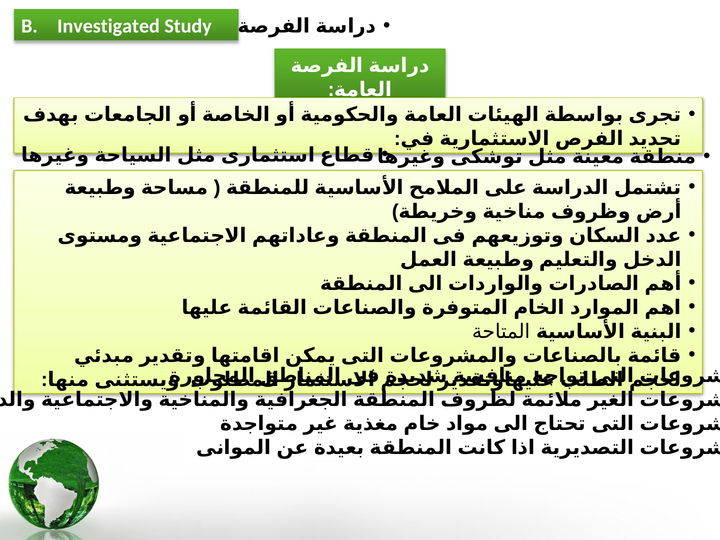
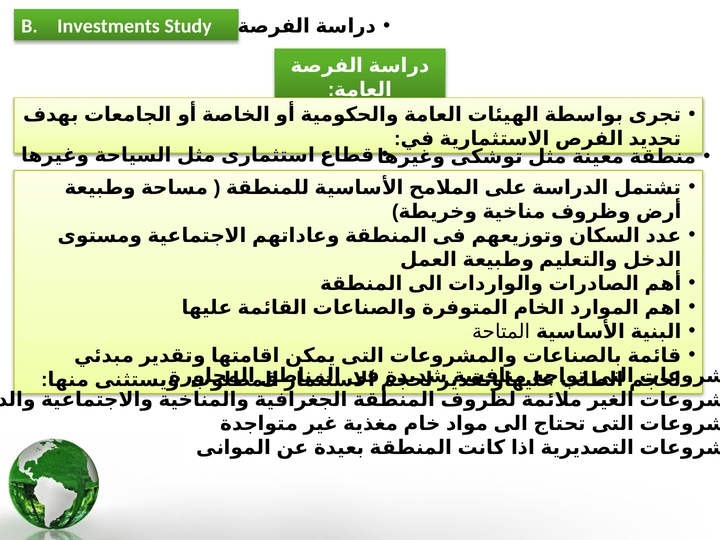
Investigated: Investigated -> Investments (109, 26)
